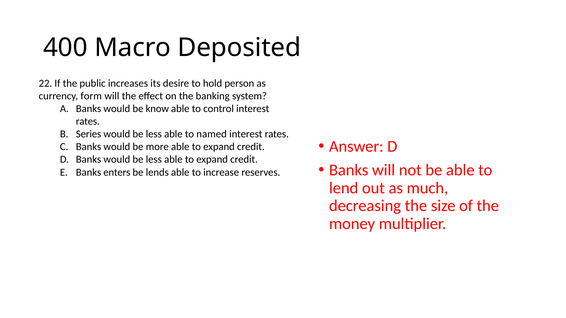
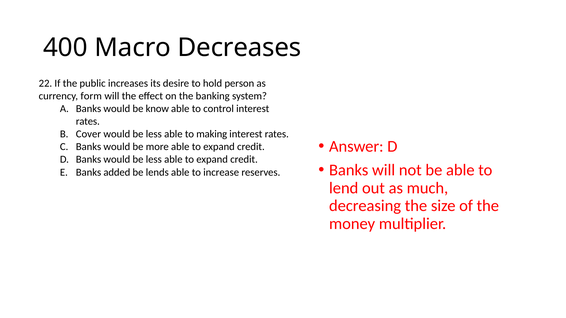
Deposited: Deposited -> Decreases (239, 48)
Series: Series -> Cover (88, 134)
named: named -> making (212, 134)
enters: enters -> added (117, 172)
